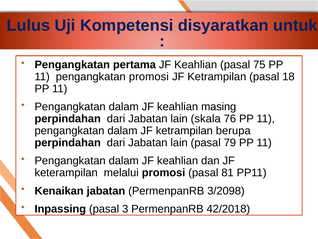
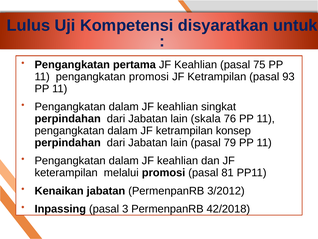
18: 18 -> 93 (288, 77)
masing: masing -> singkat (219, 107)
berupa: berupa -> konsep (233, 130)
3/2098: 3/2098 -> 3/2012 (226, 190)
